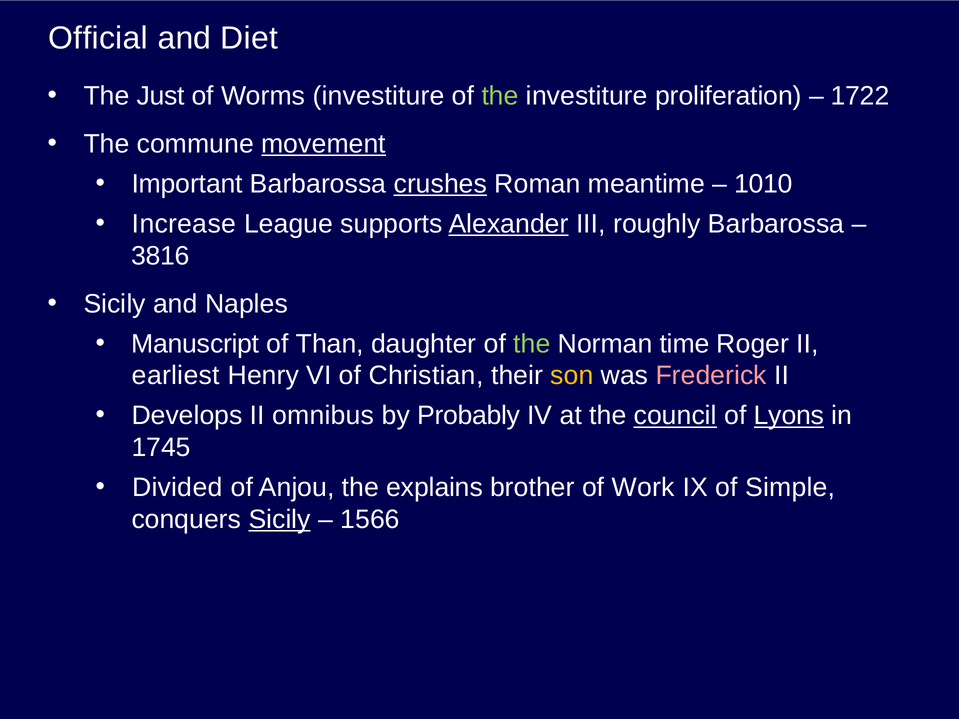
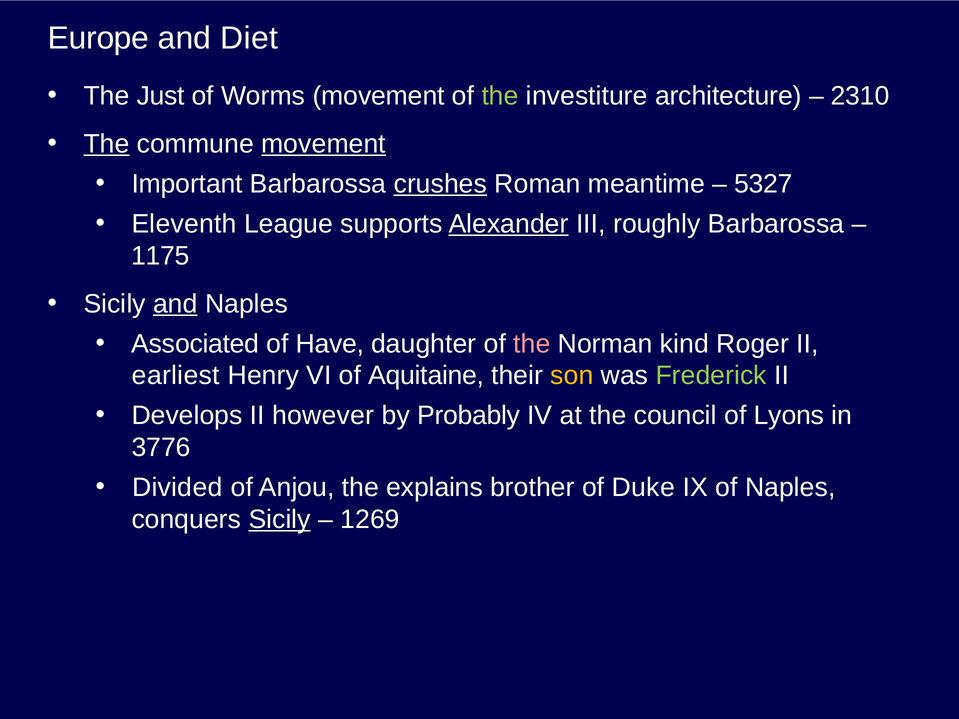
Official: Official -> Europe (98, 38)
Worms investiture: investiture -> movement (379, 96)
proliferation: proliferation -> architecture (728, 96)
1722: 1722 -> 2310 (860, 96)
The underline: none -> present (106, 144)
1010: 1010 -> 5327 (763, 184)
Increase: Increase -> Eleventh (184, 224)
3816: 3816 -> 1175 (160, 256)
and underline: none -> present (175, 304)
Manuscript: Manuscript -> Associated (195, 344)
Than: Than -> Have (330, 344)
the colour: light green -> pink (532, 344)
time: time -> kind (684, 344)
Christian: Christian -> Aquitaine (426, 376)
Frederick colour: pink -> light green (711, 376)
omnibus: omnibus -> however (323, 416)
council underline: present -> none (675, 416)
Lyons underline: present -> none (789, 416)
1745: 1745 -> 3776 (161, 448)
Work: Work -> Duke (643, 488)
of Simple: Simple -> Naples (790, 488)
1566: 1566 -> 1269 (370, 520)
